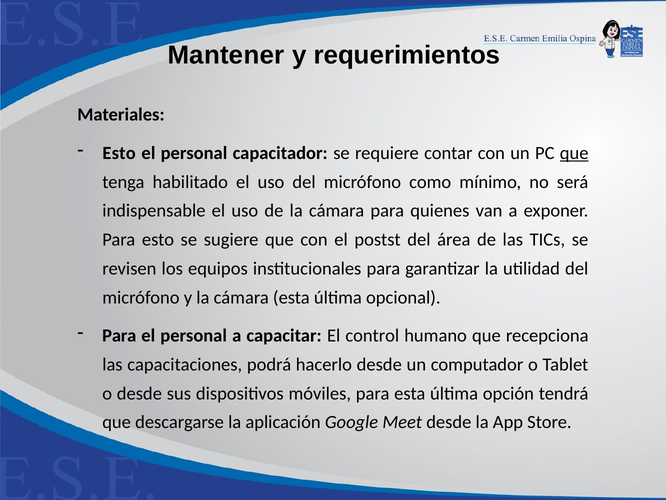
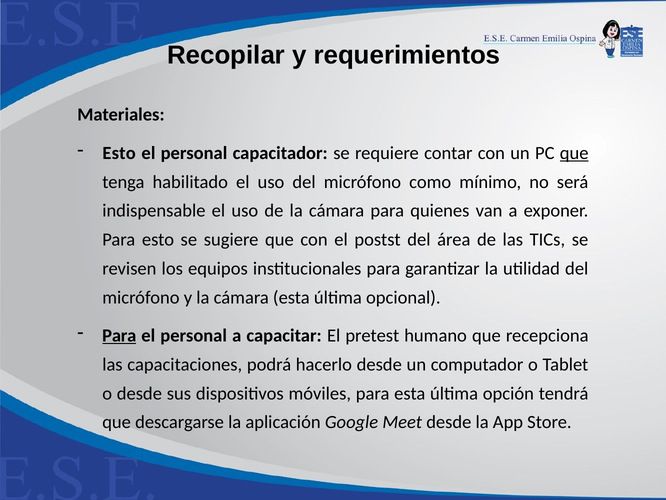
Mantener: Mantener -> Recopilar (226, 55)
Para underline: none -> present (119, 335)
control: control -> pretest (372, 335)
